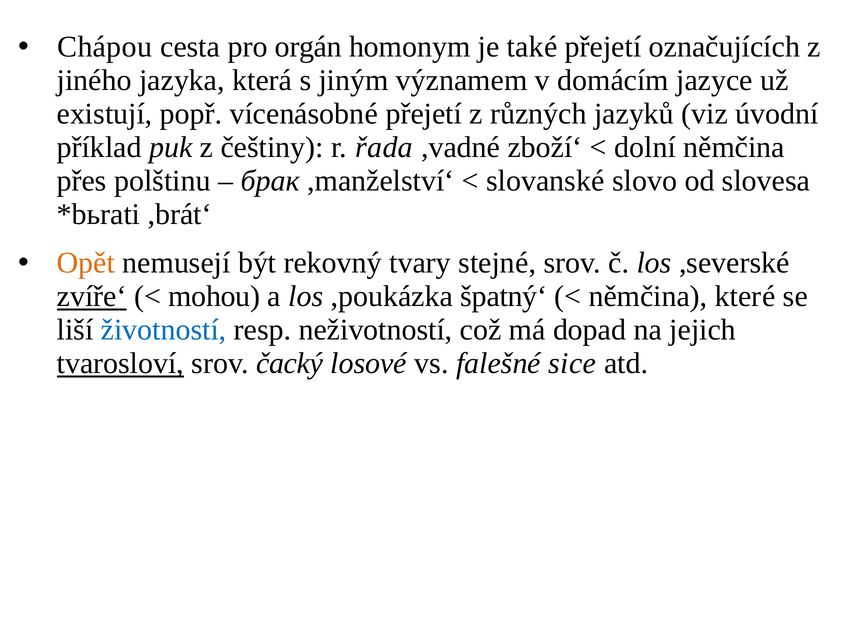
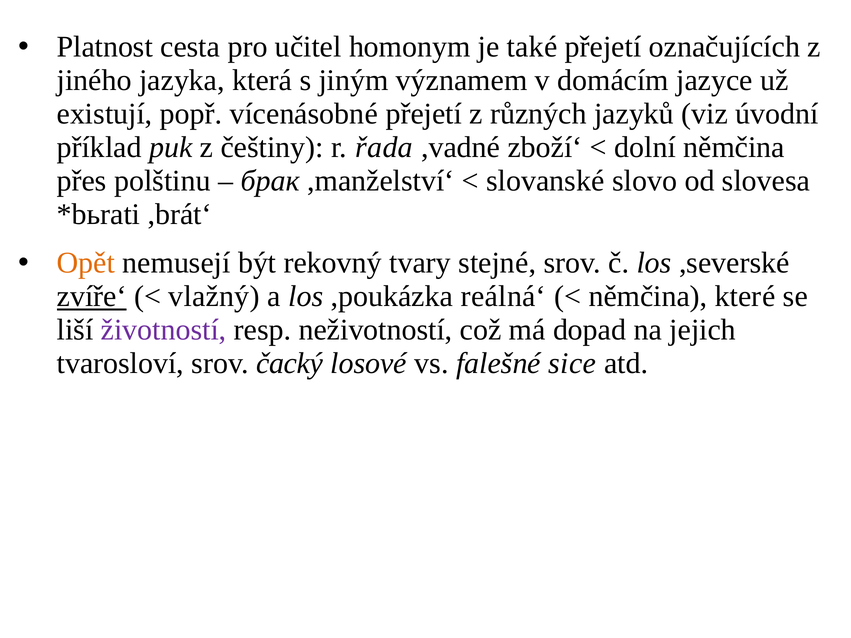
Chápou: Chápou -> Platnost (105, 47)
orgán: orgán -> učitel (308, 47)
mohou: mohou -> vlažný (214, 297)
špatný‘: špatný‘ -> reálná‘ (503, 297)
životností colour: blue -> purple (164, 330)
tvarosloví underline: present -> none (120, 364)
